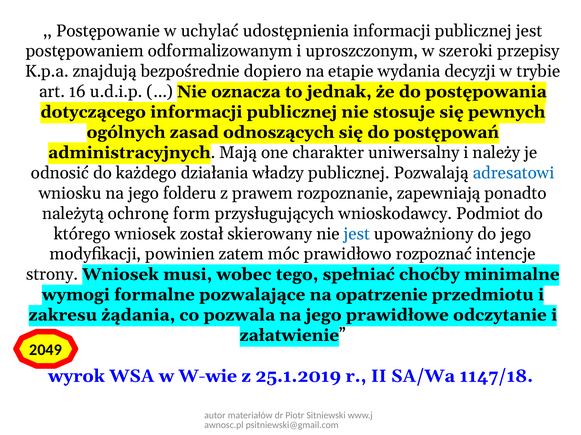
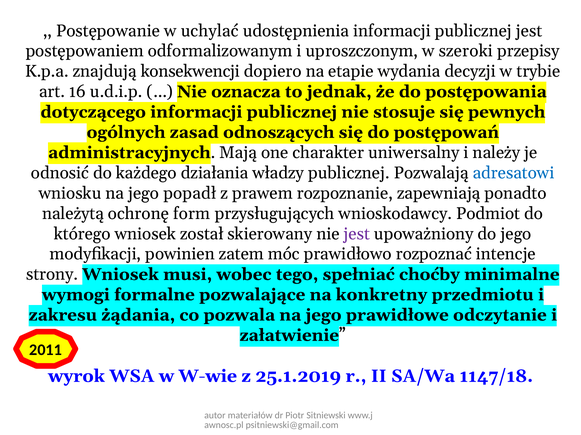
bezpośrednie: bezpośrednie -> konsekwencji (190, 71)
folderu: folderu -> popadł (190, 194)
jest colour: blue -> purple (357, 234)
opatrzenie: opatrzenie -> konkretny (381, 295)
2049: 2049 -> 2011 (46, 351)
